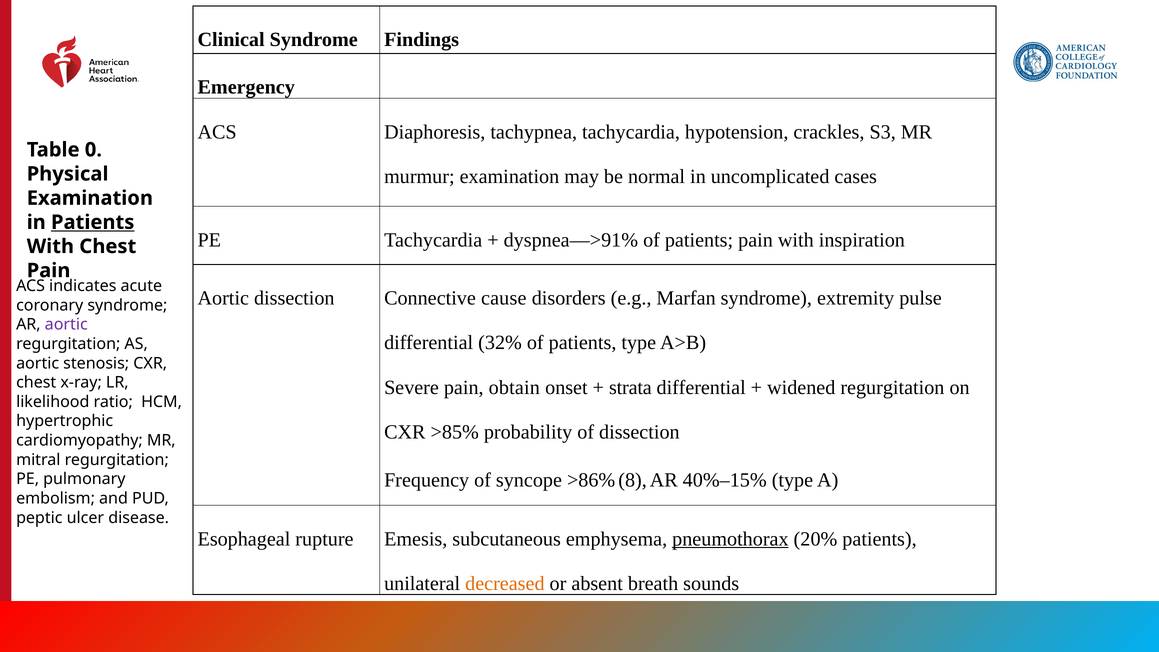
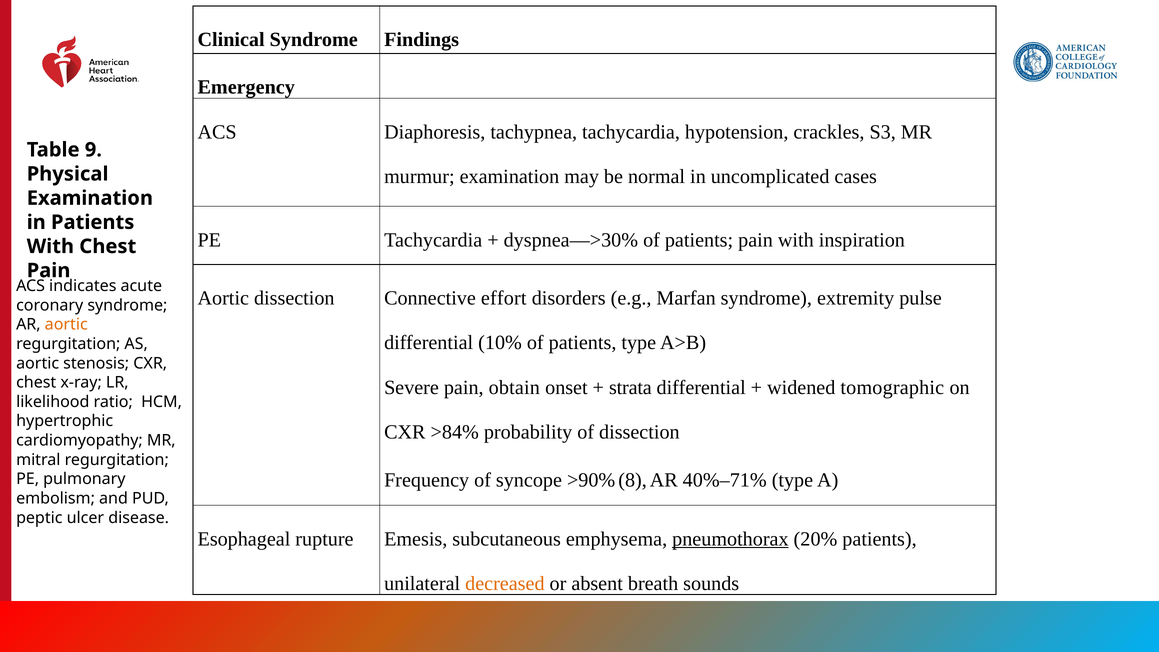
0: 0 -> 9 (93, 150)
Patients underline: present -> none (93, 222)
dyspnea—>91%: dyspnea—>91% -> dyspnea—>30% (571, 240)
cause: cause -> effort (504, 298)
aortic colour: purple -> orange (66, 325)
32%: 32% -> 10% (500, 343)
widened regurgitation: regurgitation -> tomographic (892, 387)
>85%: >85% -> >84% (455, 432)
>86%: >86% -> >90% (591, 480)
40%–15%: 40%–15% -> 40%–71% (725, 480)
